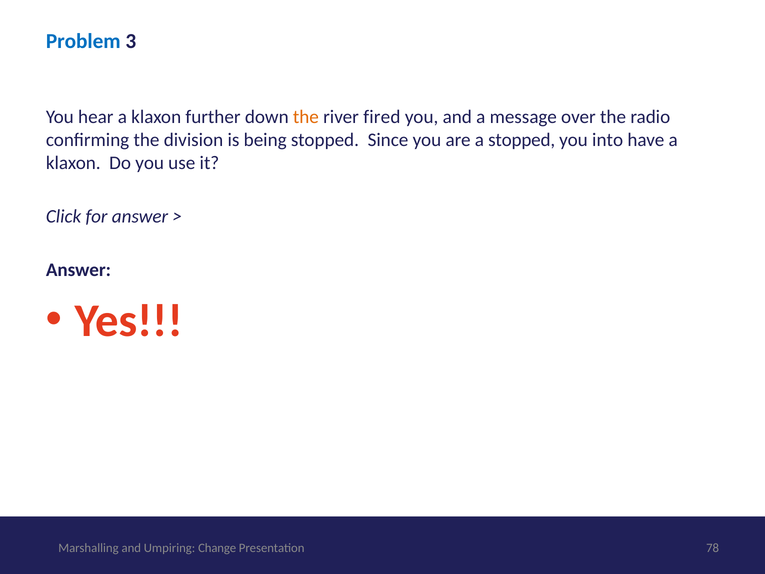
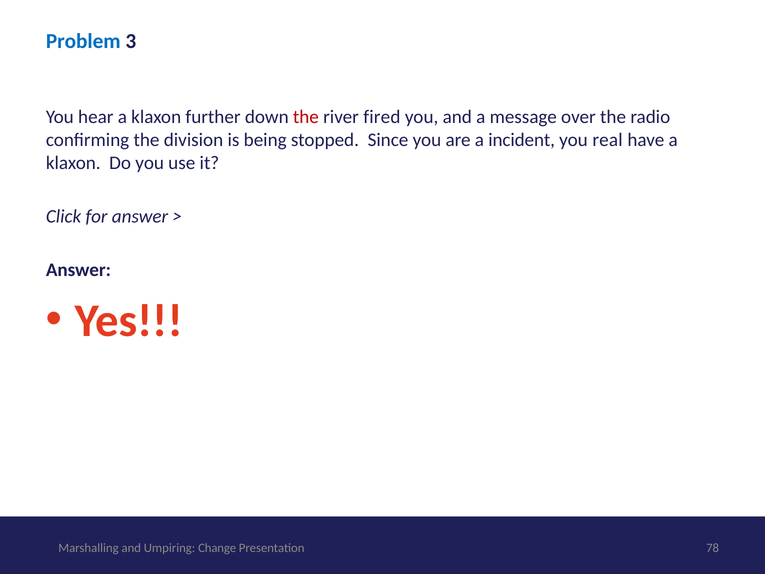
the colour: orange -> red (306, 117)
a stopped: stopped -> incident (522, 140)
into: into -> real (608, 140)
